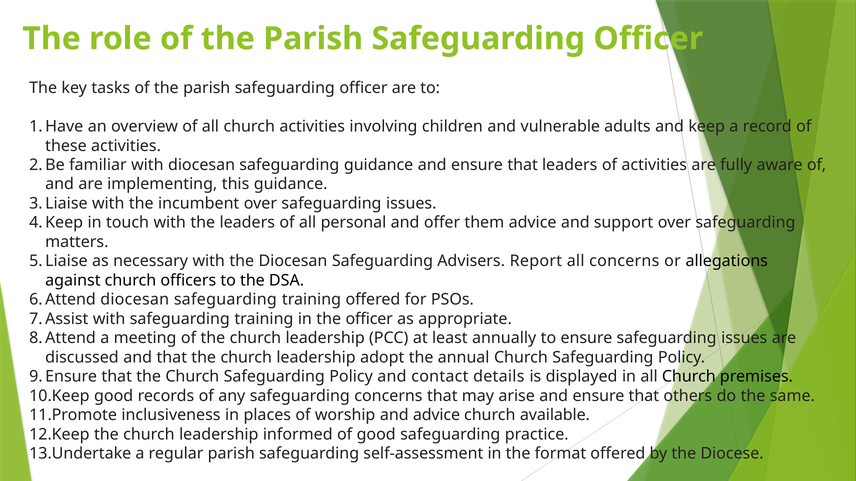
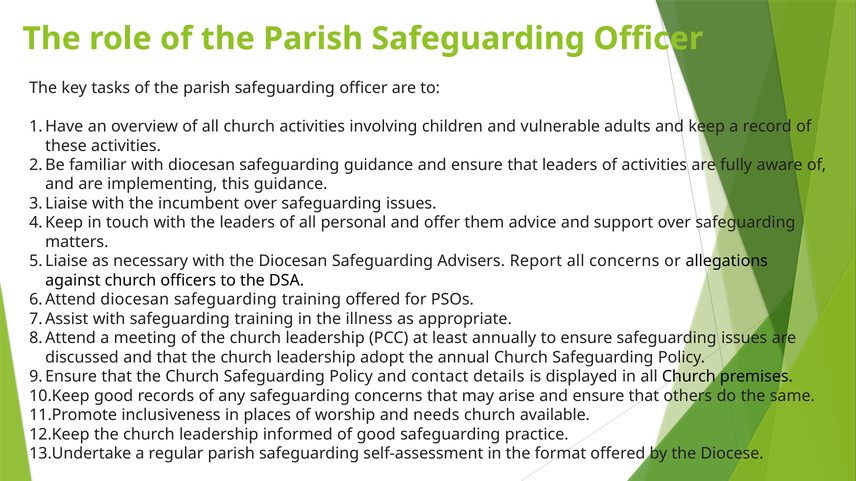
the officer: officer -> illness (369, 319)
and advice: advice -> needs (436, 416)
